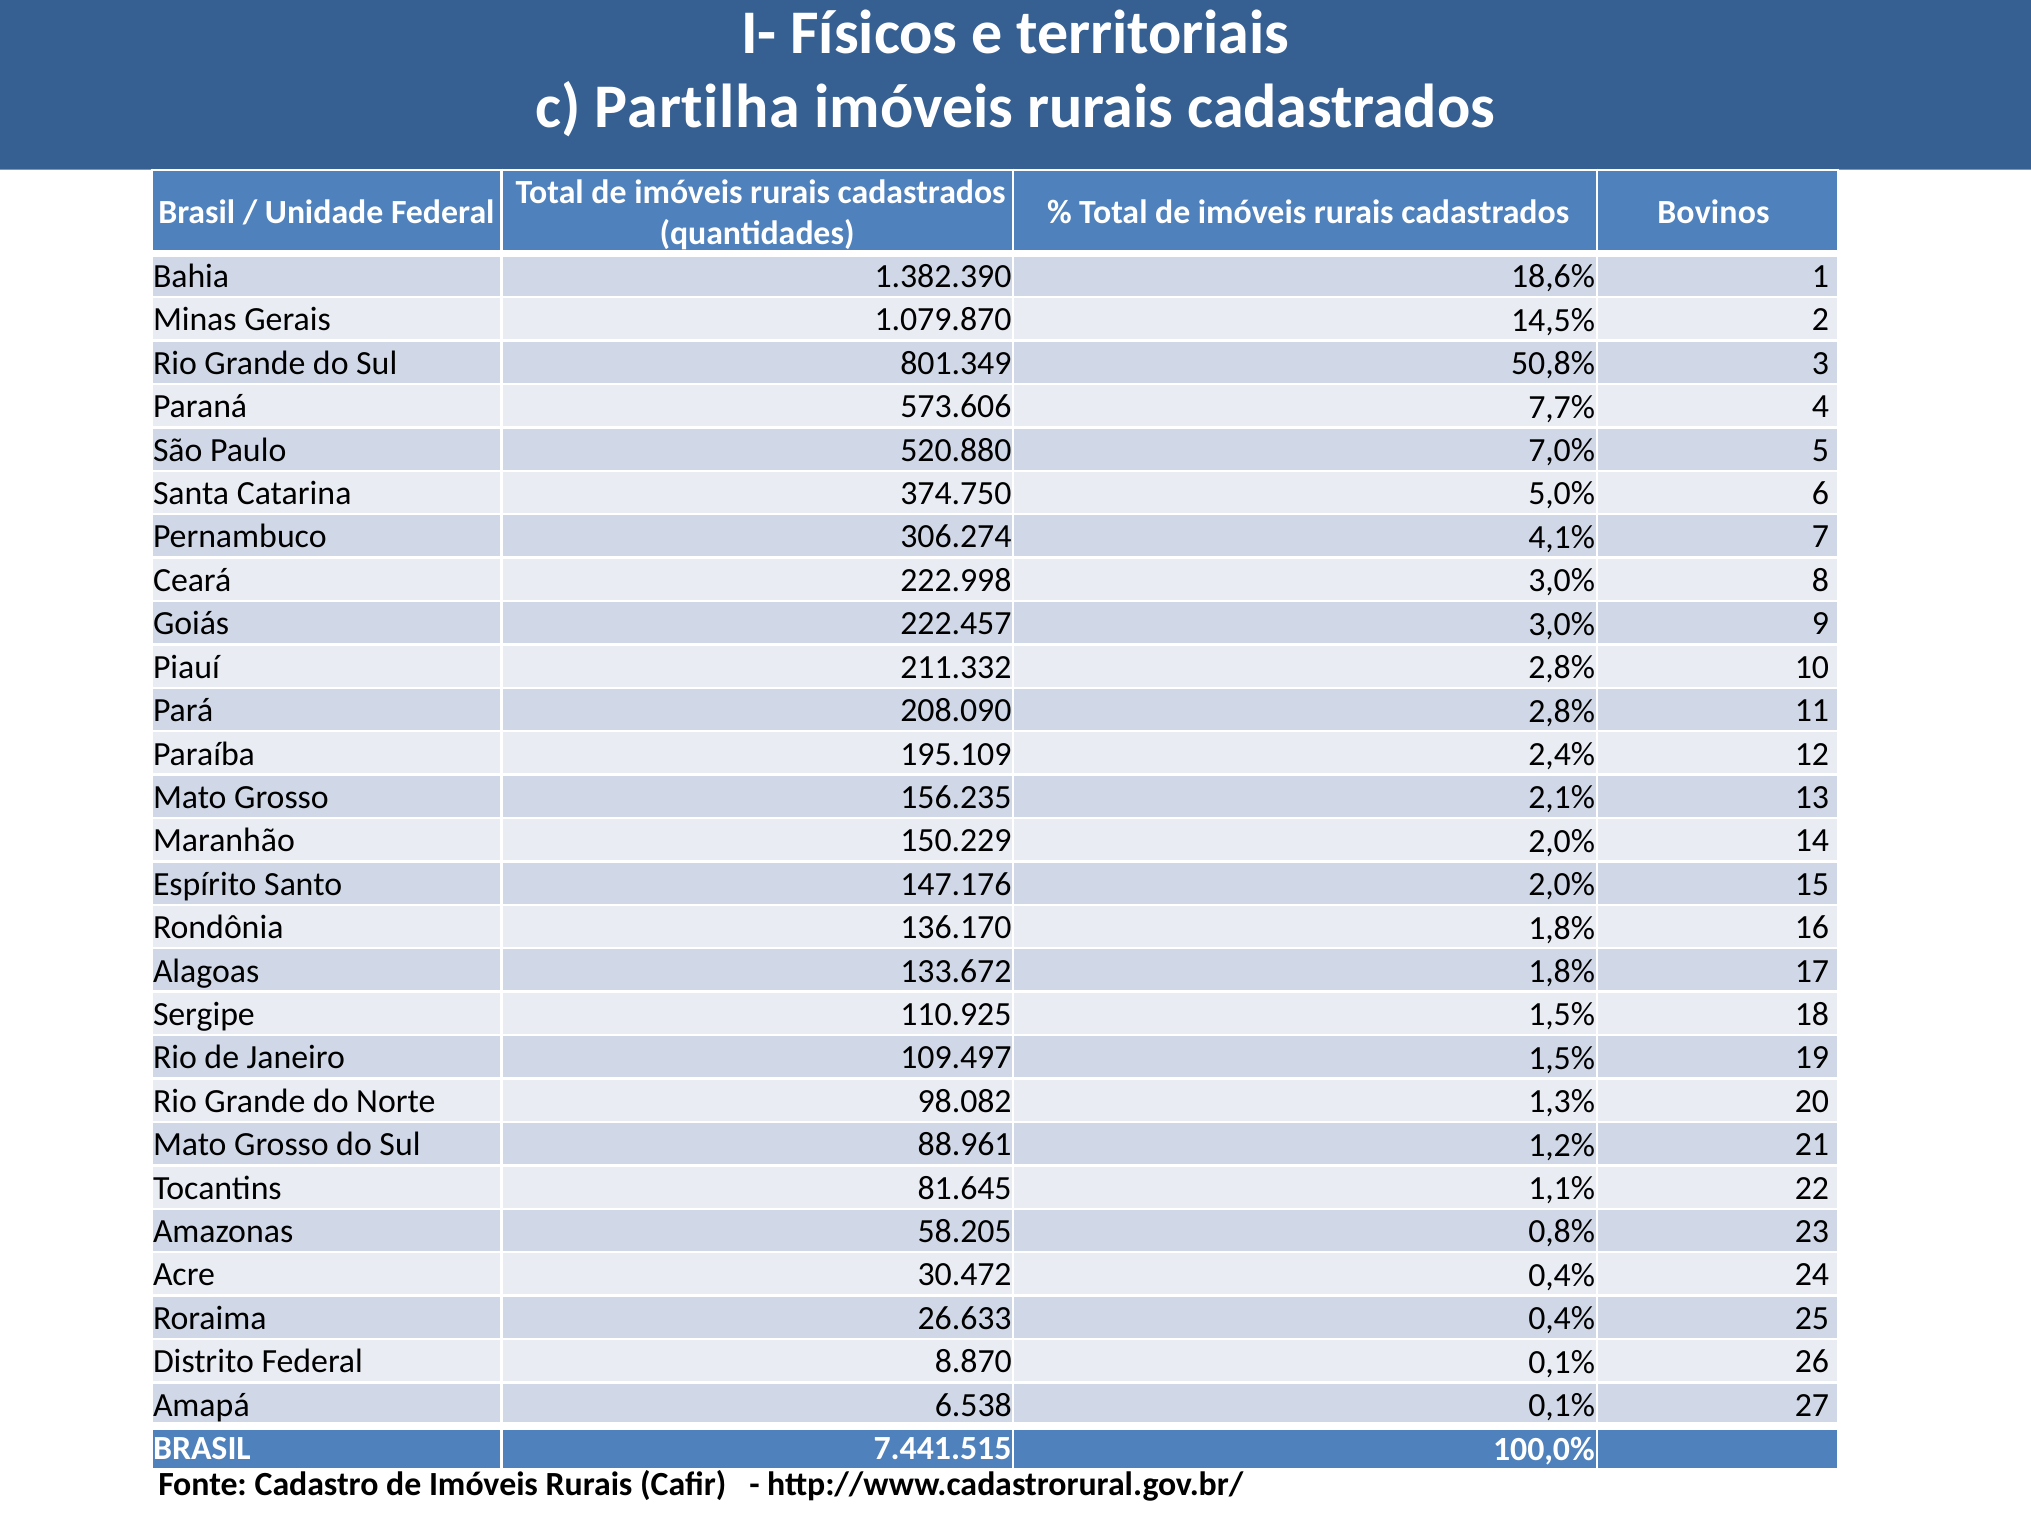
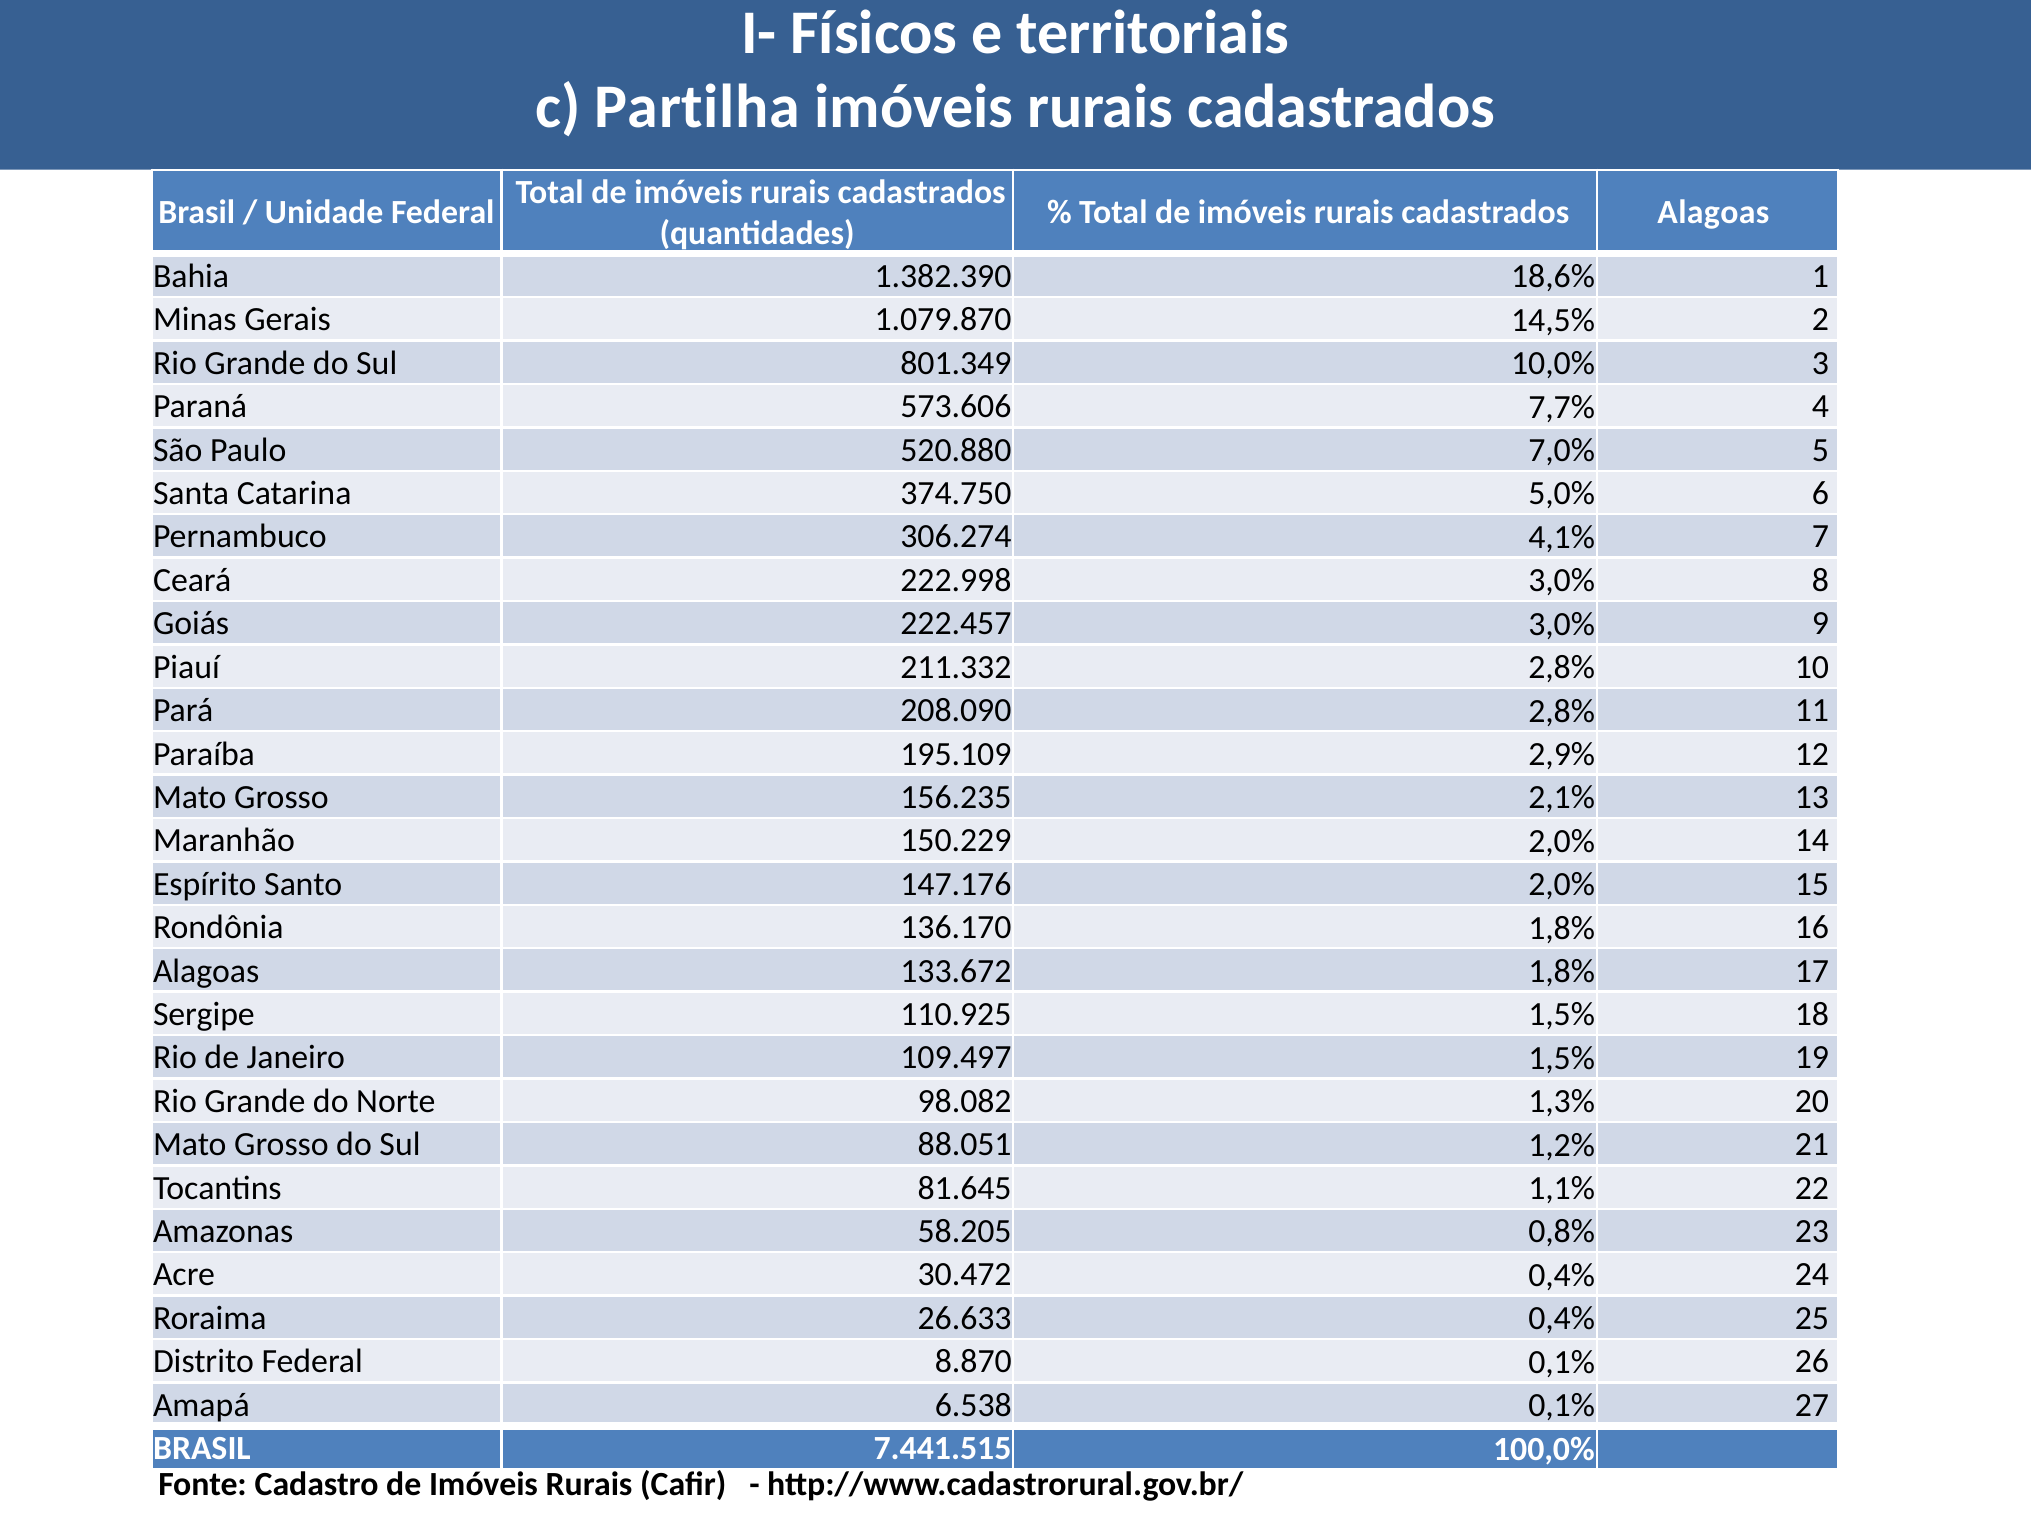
cadastrados Bovinos: Bovinos -> Alagoas (1713, 213)
50,8%: 50,8% -> 10,0% (1553, 364)
2,4%: 2,4% -> 2,9% (1562, 754)
88.961: 88.961 -> 88.051 (965, 1145)
